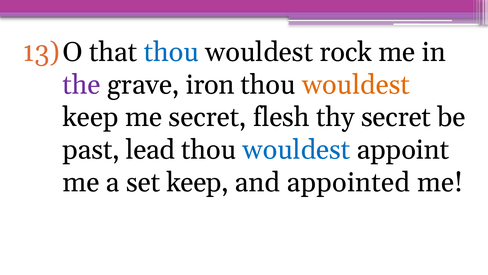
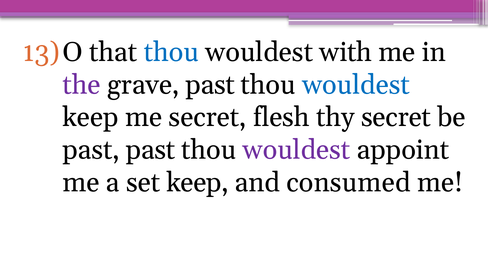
rock: rock -> with (346, 52)
grave iron: iron -> past (210, 85)
wouldest colour: orange -> blue (356, 85)
past lead: lead -> past (151, 150)
wouldest colour: blue -> purple (297, 150)
appointed: appointed -> consumed (348, 182)
